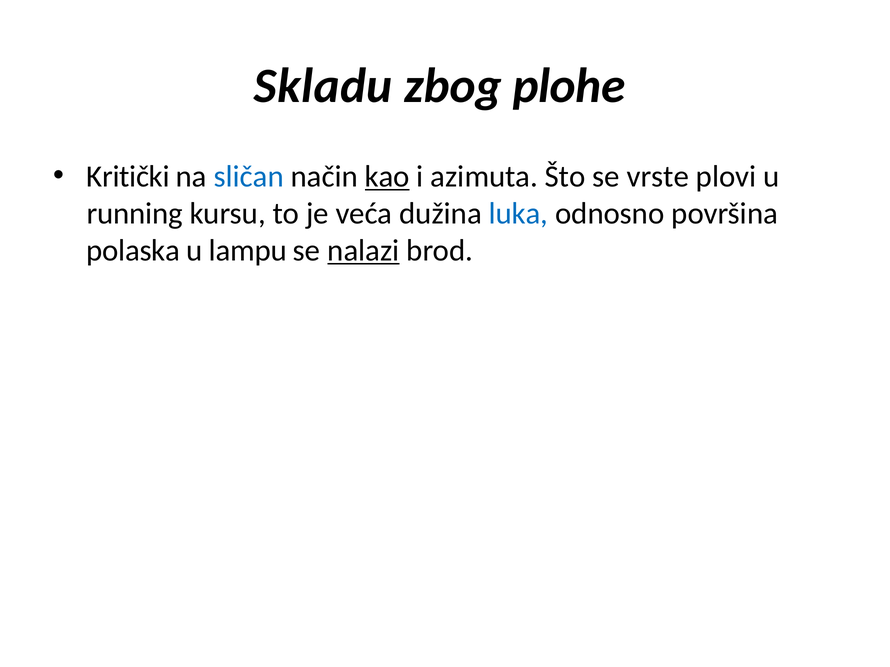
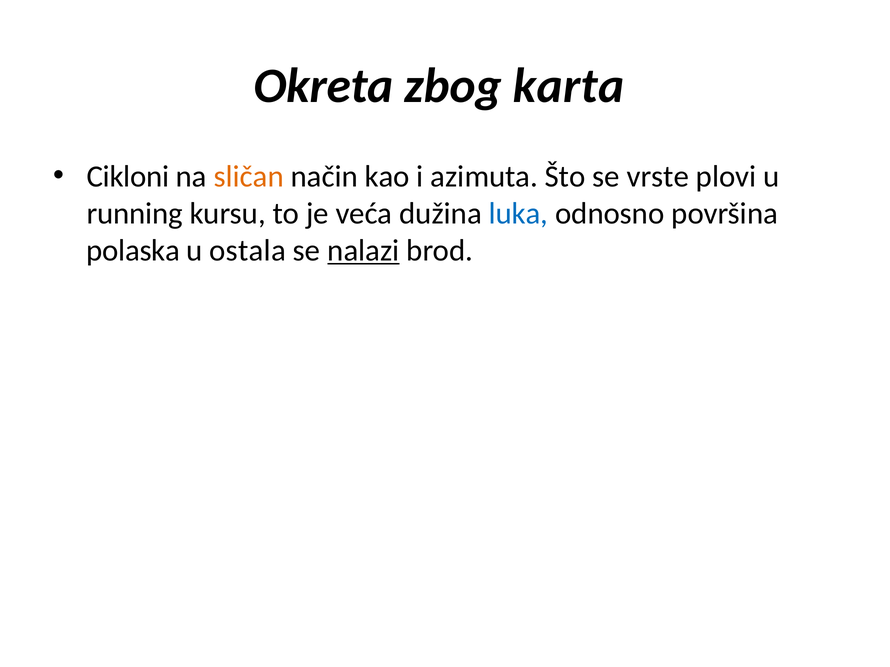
Skladu: Skladu -> Okreta (324, 86)
plohe: plohe -> karta (569, 86)
Kritički: Kritički -> Cikloni (128, 177)
sličan colour: blue -> orange (249, 177)
kao underline: present -> none (387, 177)
lampu: lampu -> ostala (248, 251)
